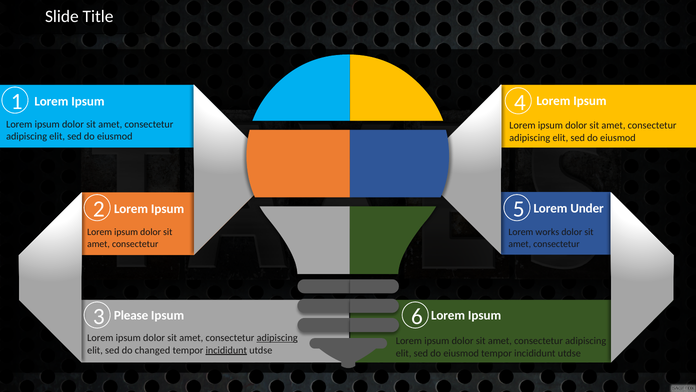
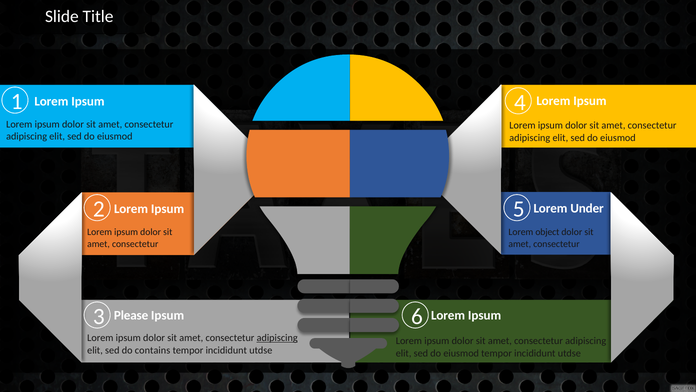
works: works -> object (547, 232)
changed: changed -> contains (153, 350)
incididunt underline: present -> none (226, 350)
